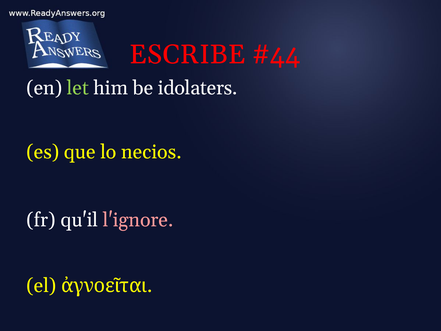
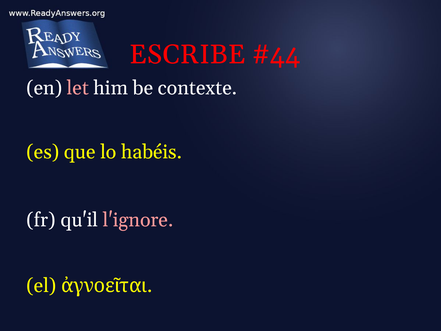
let colour: light green -> pink (78, 88)
idolaters: idolaters -> contexte (198, 88)
necios: necios -> habéis (152, 152)
